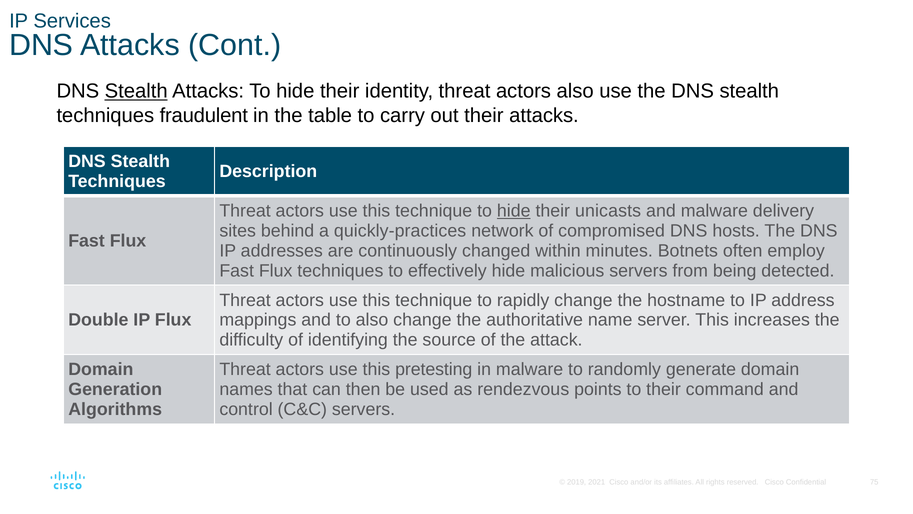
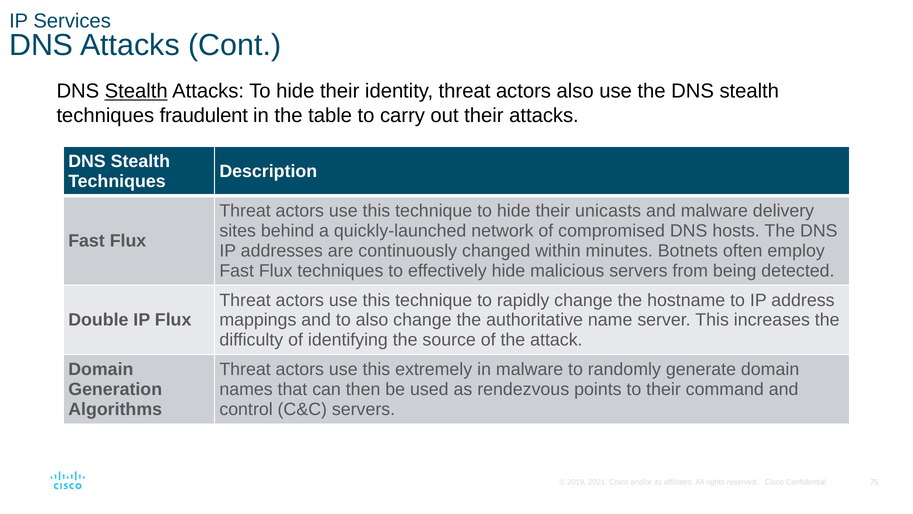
hide underline: present -> none (514, 211)
quickly-practices: quickly-practices -> quickly-launched (400, 231)
pretesting: pretesting -> extremely (434, 369)
